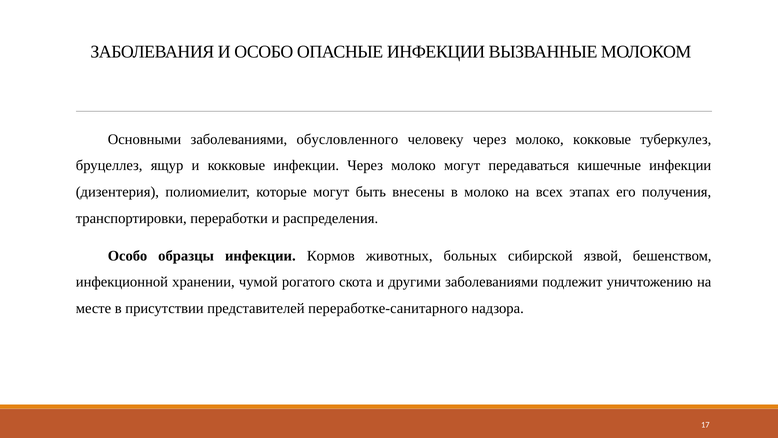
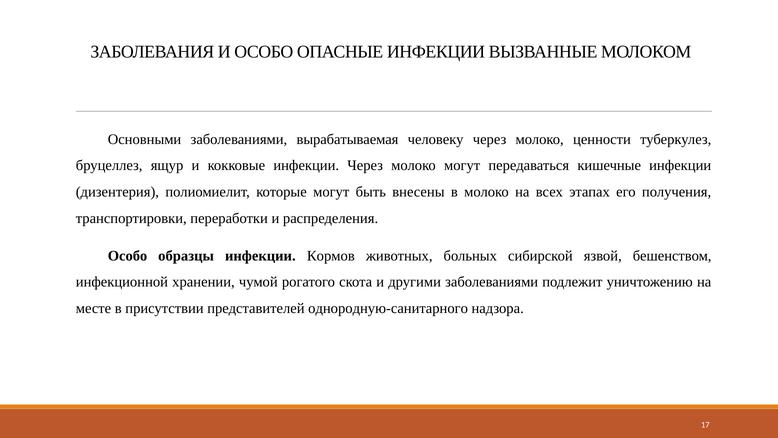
обусловленного: обусловленного -> вырабатываемая (347, 139)
молоко кокковые: кокковые -> ценности (602, 139)
переработке-санитарного: переработке-санитарного -> однородную-санитарного (388, 308)
